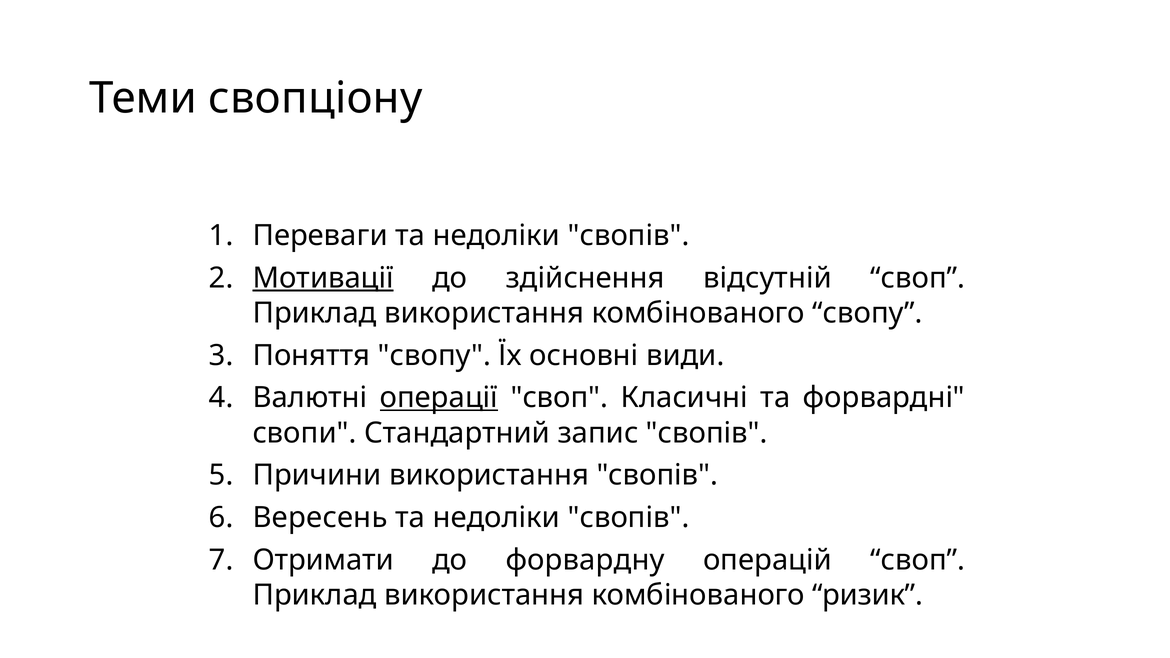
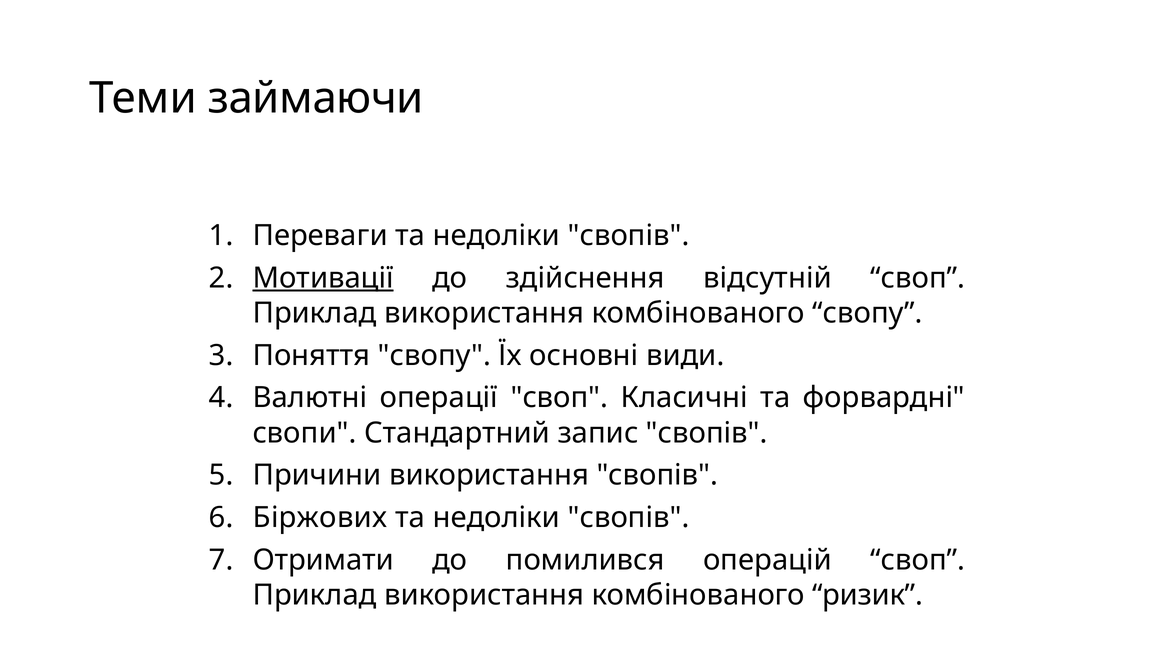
свопціону: свопціону -> займаючи (316, 98)
операції underline: present -> none (439, 398)
Вересень: Вересень -> Біржових (320, 518)
форвардну: форвардну -> помилився (585, 560)
